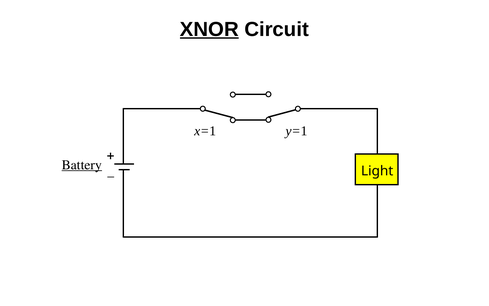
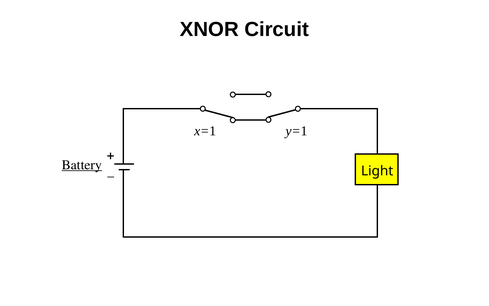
XNOR underline: present -> none (209, 29)
